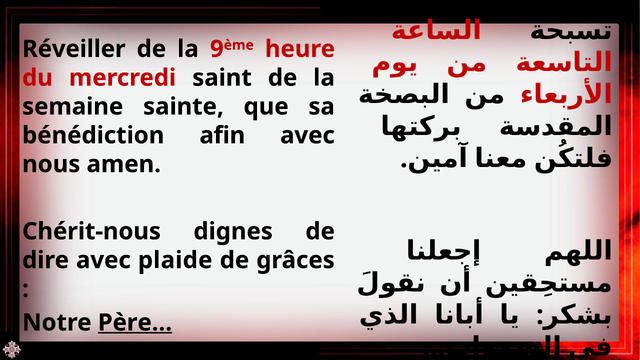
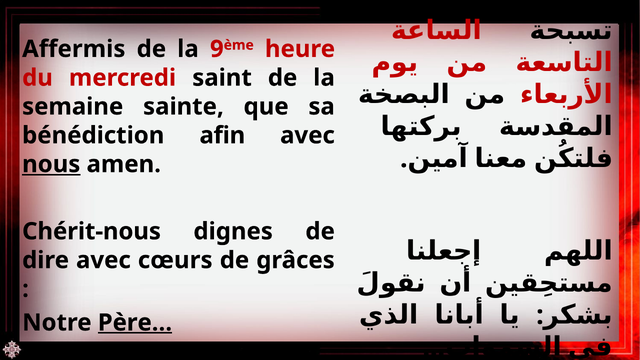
Réveiller: Réveiller -> Affermis (74, 49)
nous underline: none -> present (51, 164)
plaide: plaide -> cœurs (175, 260)
